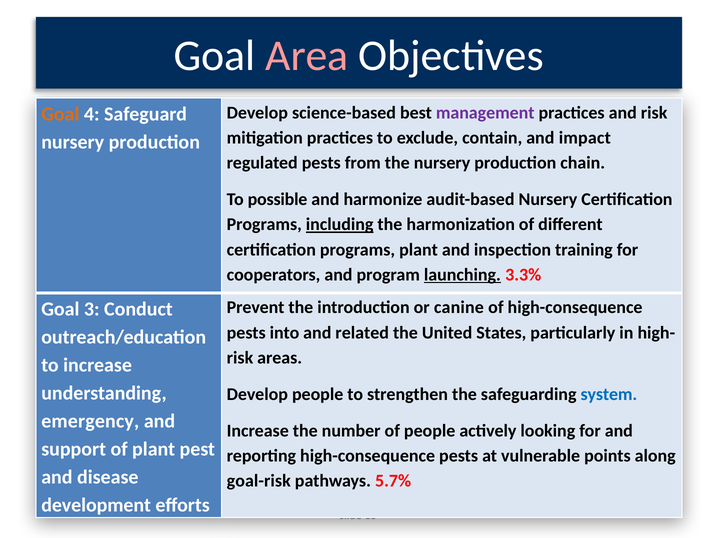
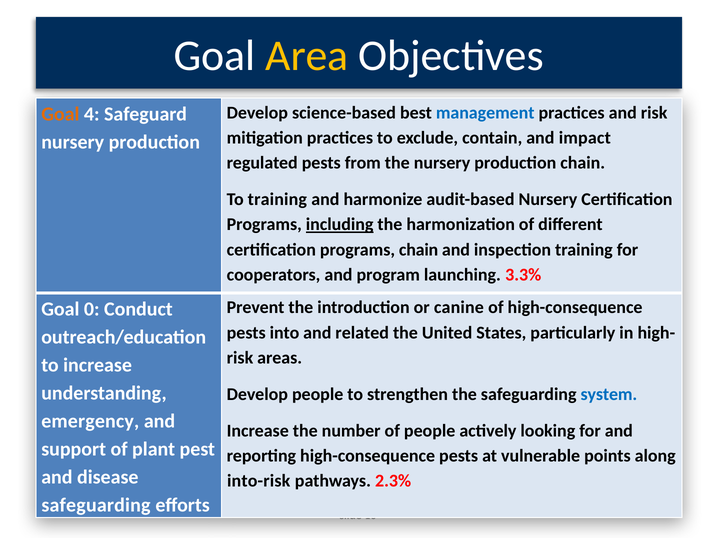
Area colour: pink -> yellow (307, 56)
management colour: purple -> blue (485, 113)
To possible: possible -> training (277, 200)
programs plant: plant -> chain (419, 250)
launching underline: present -> none (462, 275)
3: 3 -> 0 (92, 309)
goal-risk: goal-risk -> into-risk (259, 481)
5.7%: 5.7% -> 2.3% (393, 481)
development: development -> safeguarding (96, 506)
